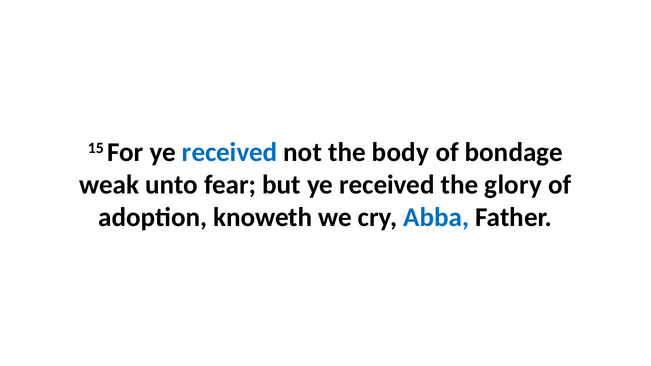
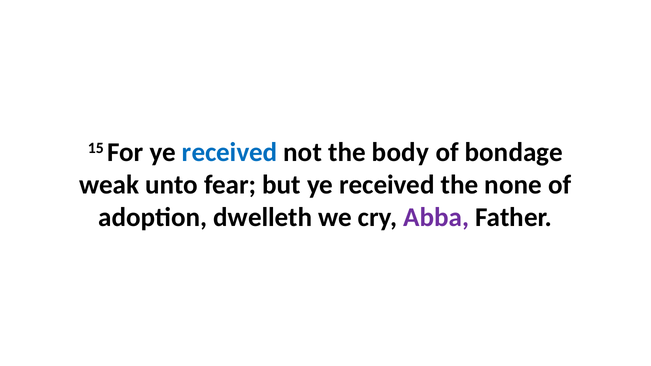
glory: glory -> none (513, 185)
knoweth: knoweth -> dwelleth (263, 218)
Abba colour: blue -> purple (436, 218)
